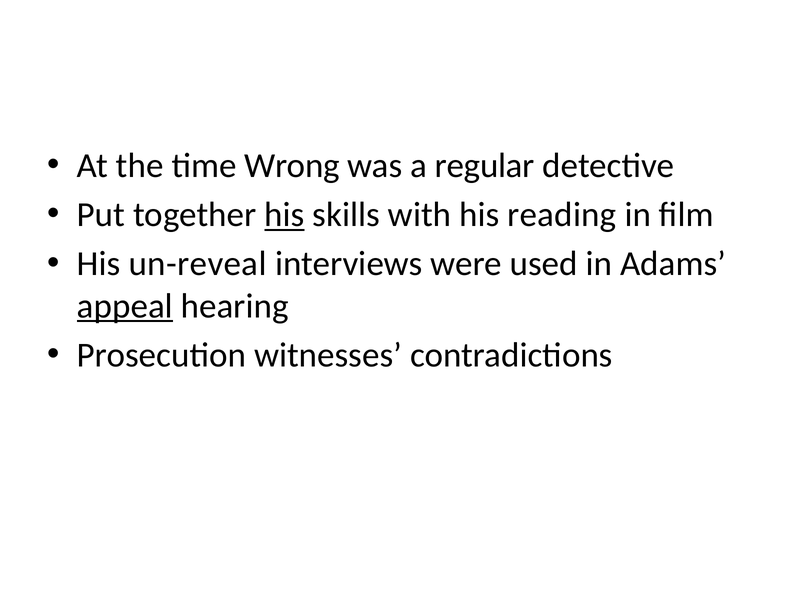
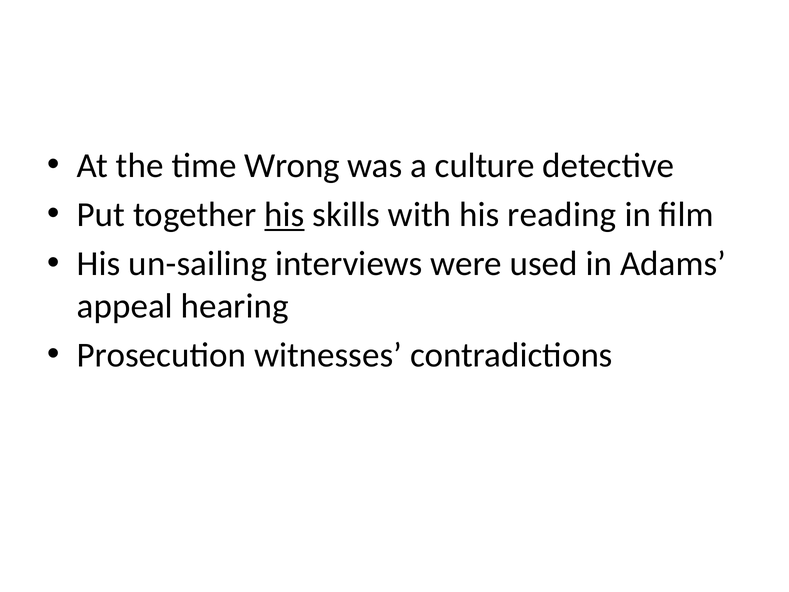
regular: regular -> culture (485, 166)
un-reveal: un-reveal -> un-sailing (198, 264)
appeal underline: present -> none (125, 306)
